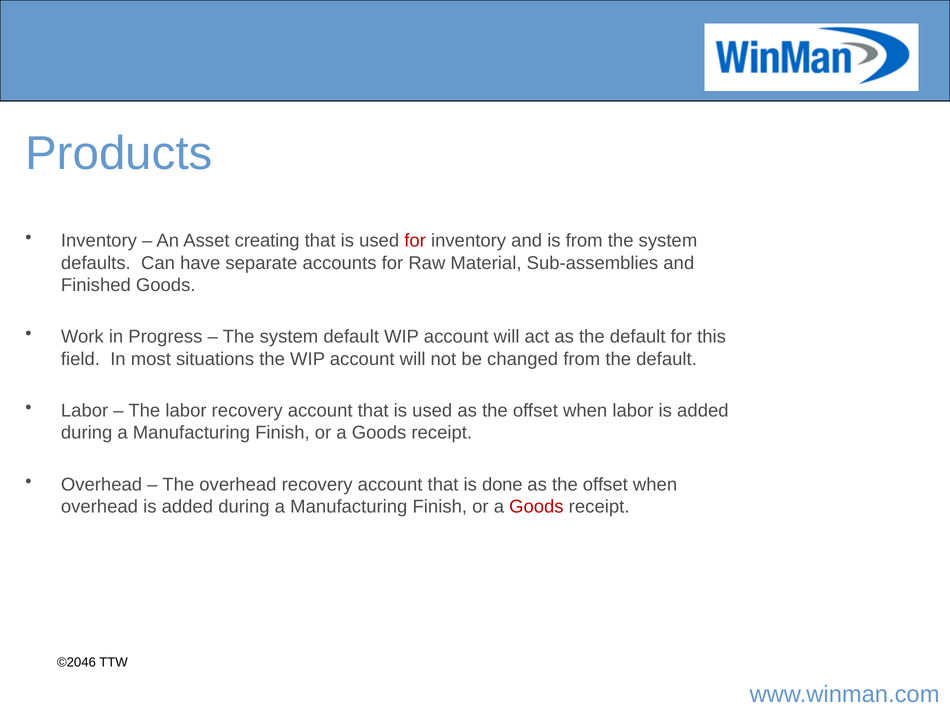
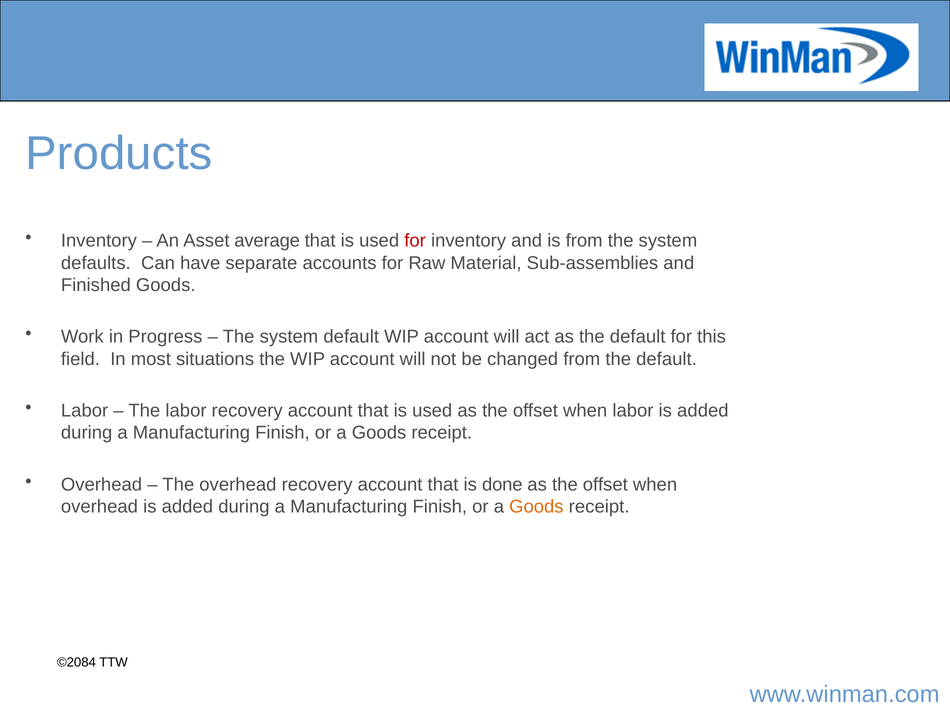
creating: creating -> average (267, 241)
Goods colour: red -> orange (536, 507)
©2046: ©2046 -> ©2084 (76, 663)
